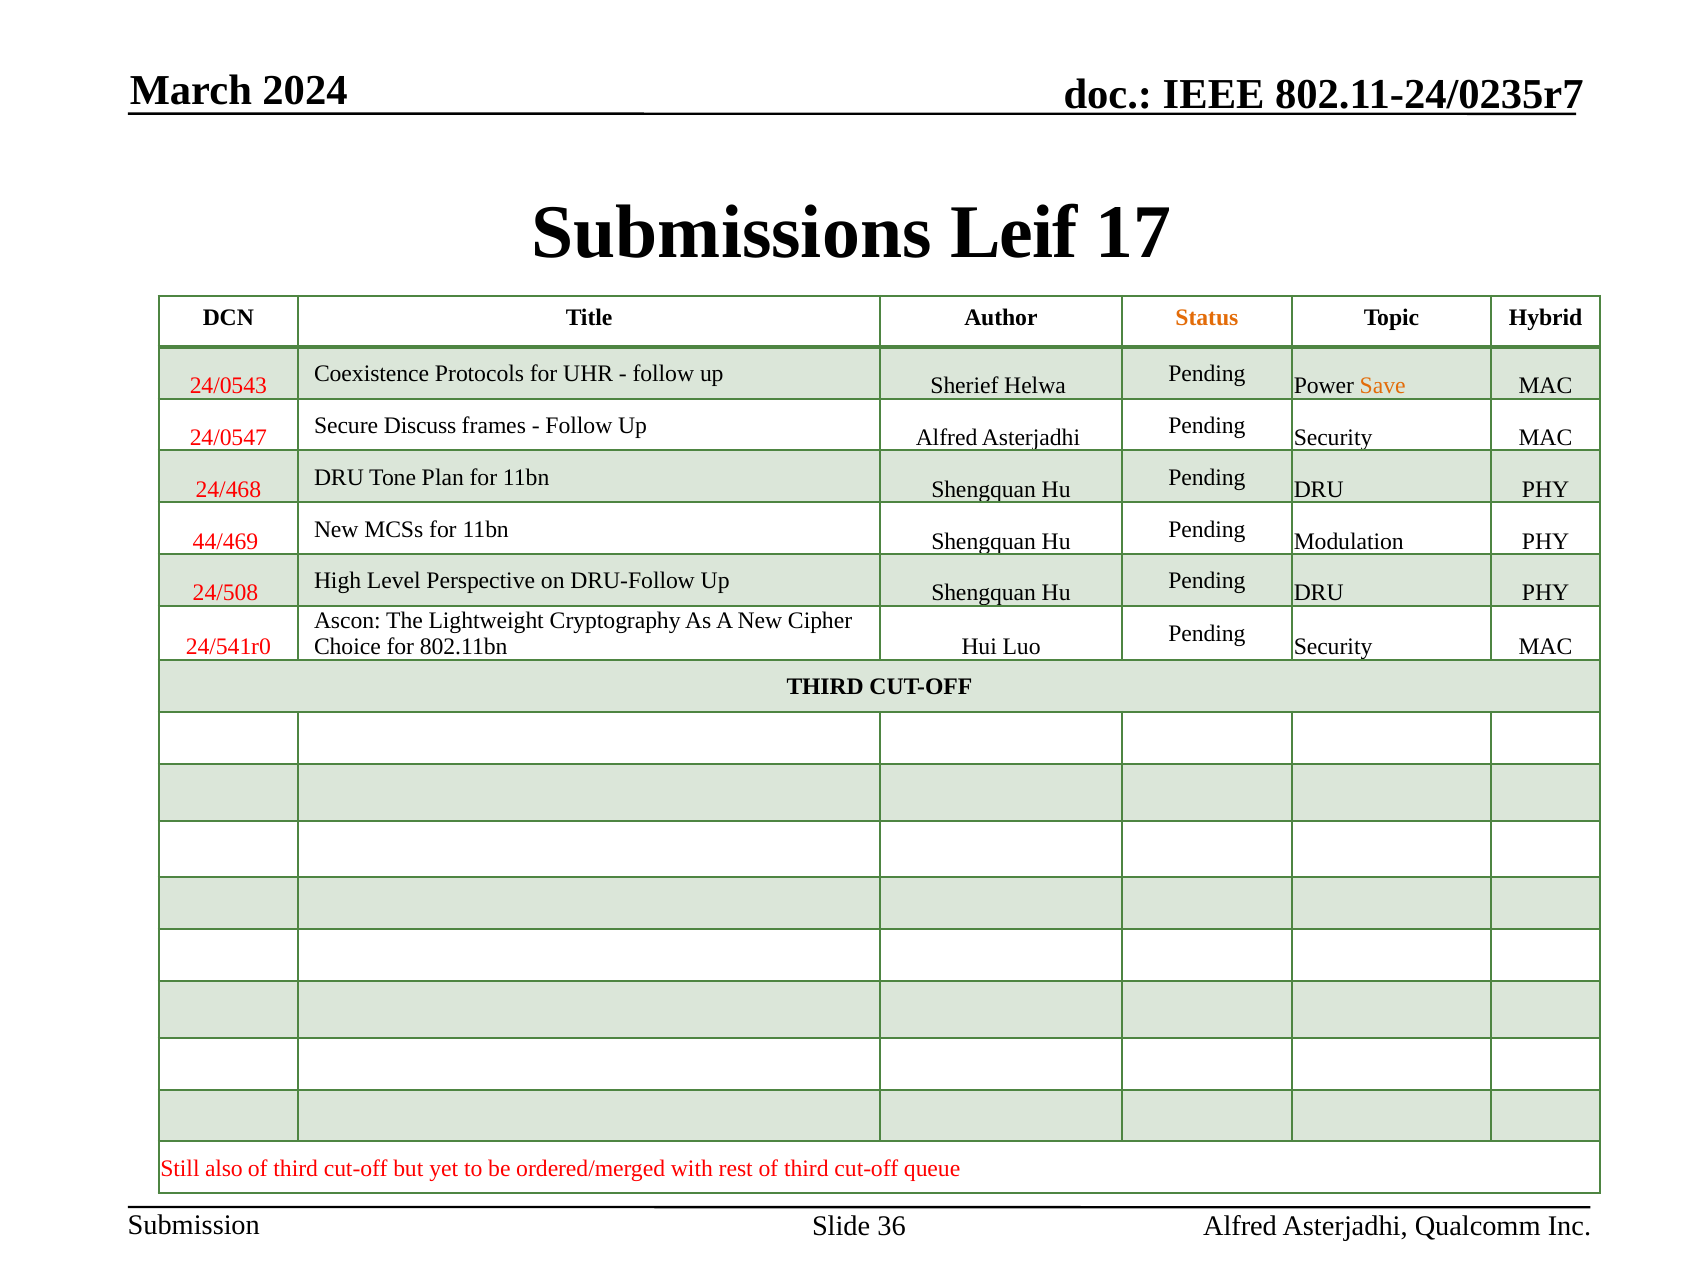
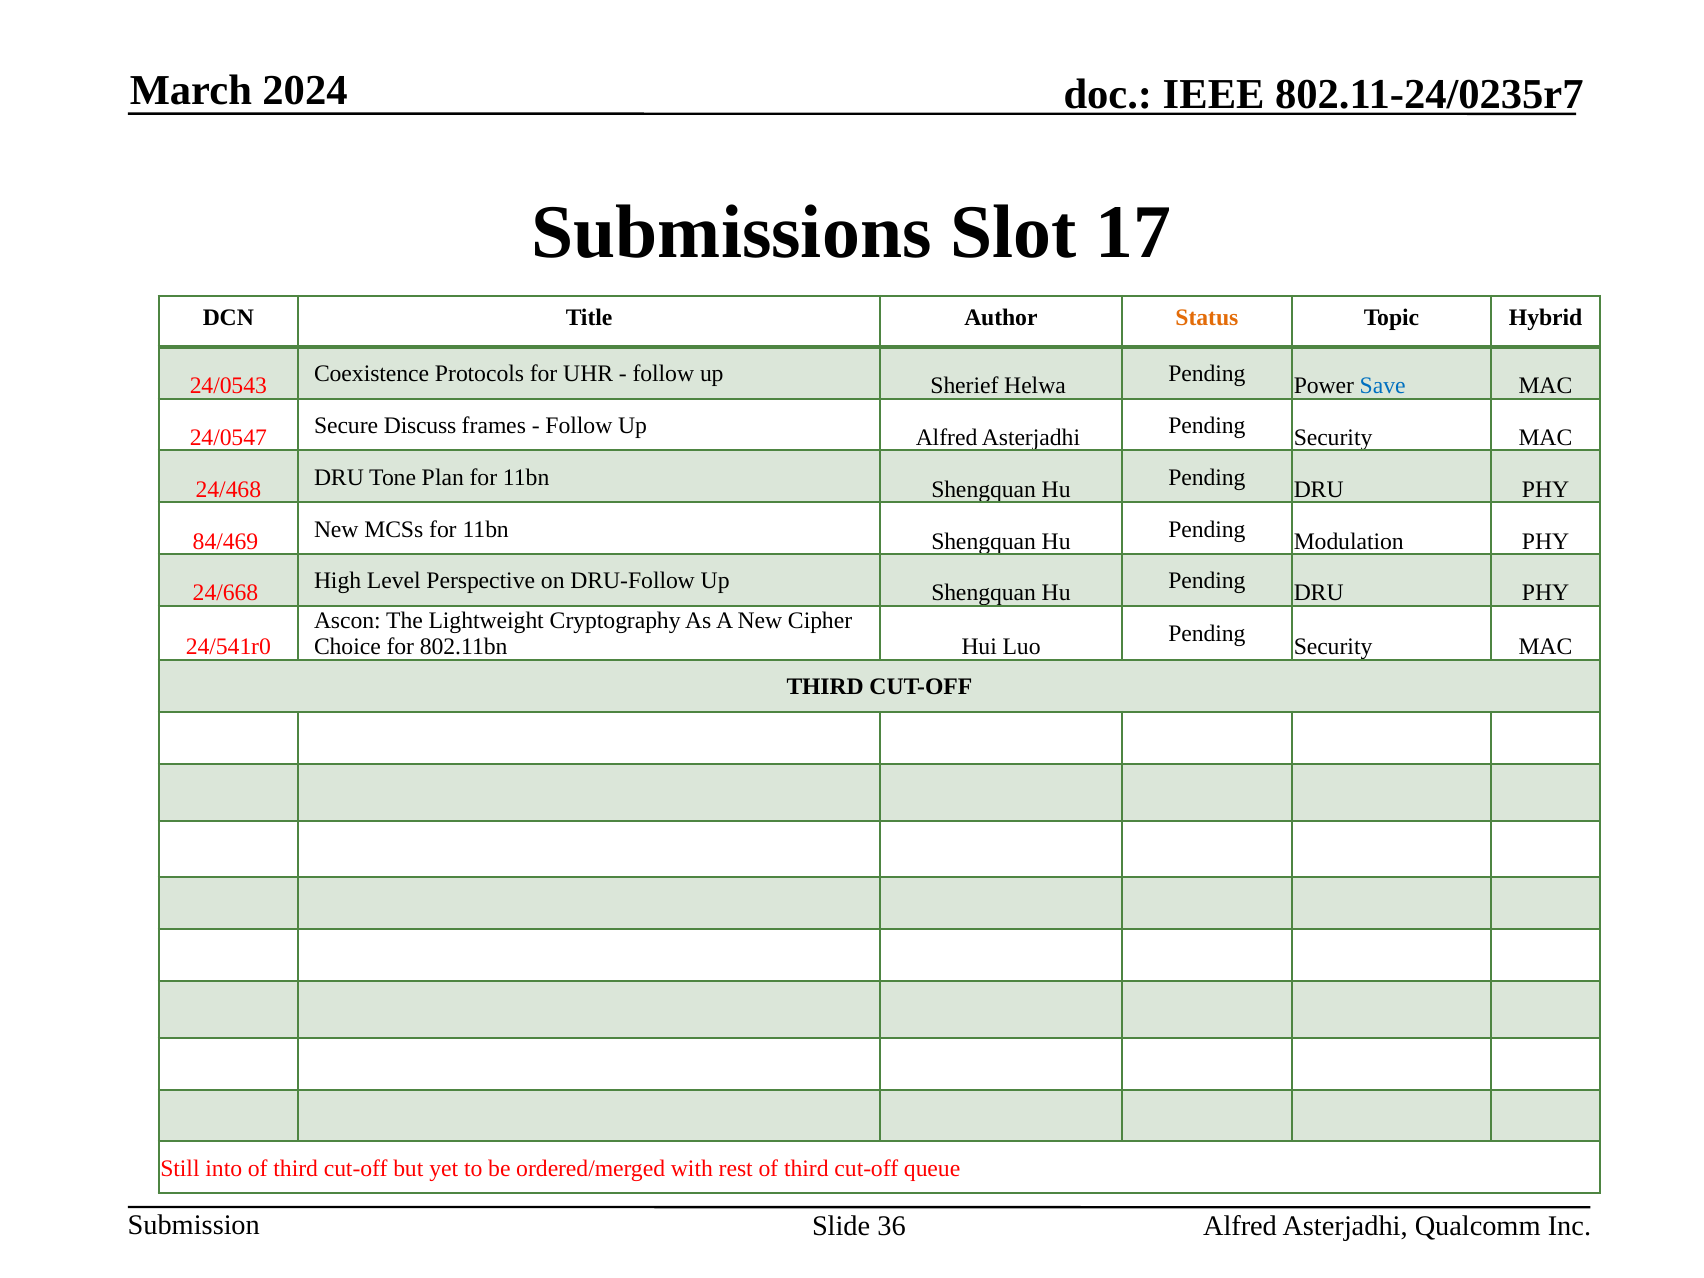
Leif: Leif -> Slot (1014, 232)
Save colour: orange -> blue (1383, 386)
44/469: 44/469 -> 84/469 (226, 541)
24/508: 24/508 -> 24/668 (226, 593)
also: also -> into (224, 1168)
